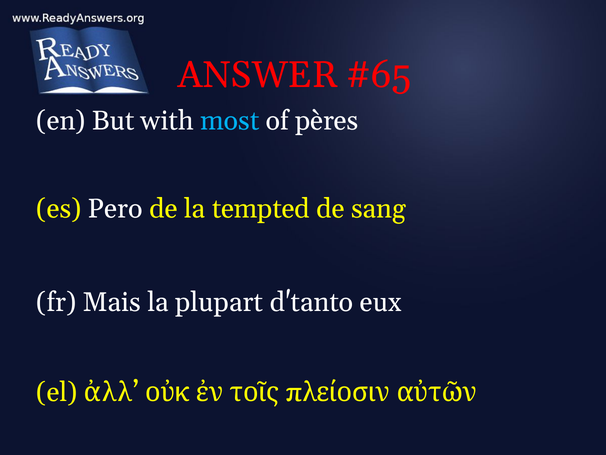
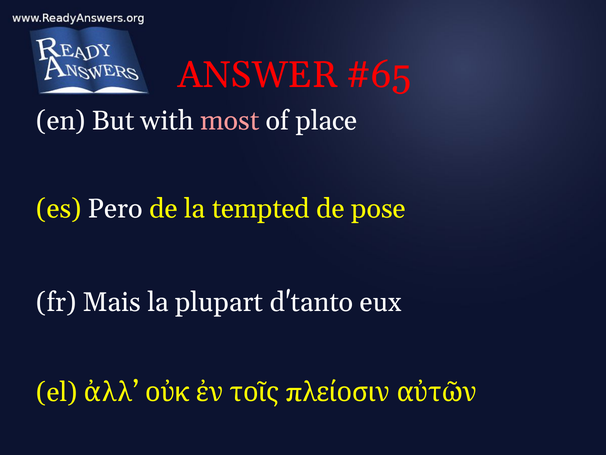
most colour: light blue -> pink (230, 121)
pères: pères -> place (327, 121)
sang: sang -> pose (378, 209)
